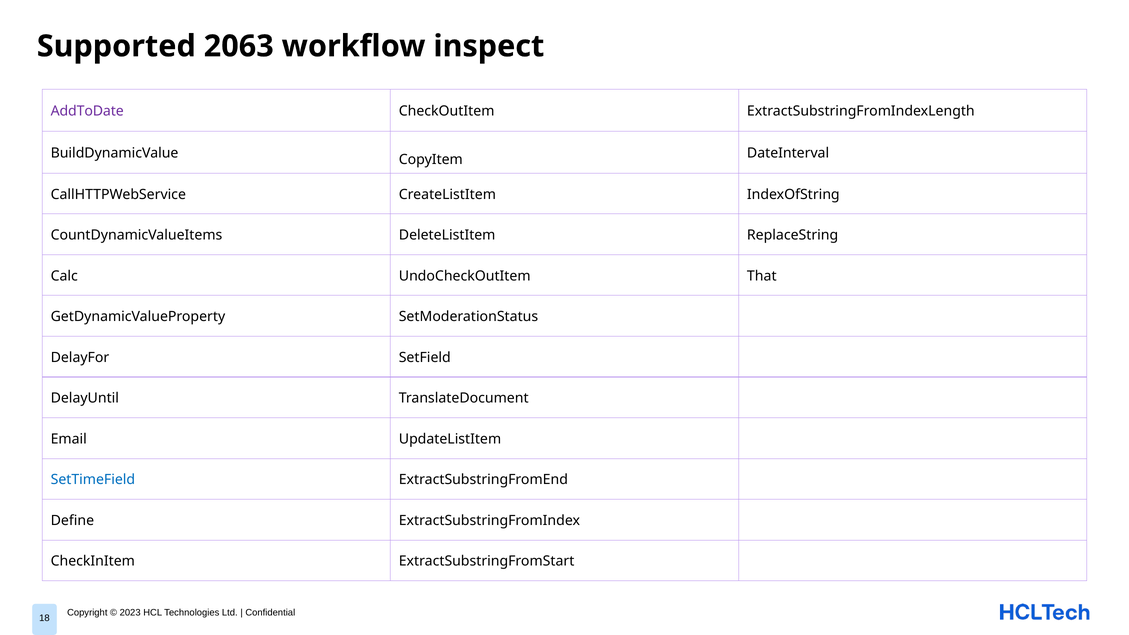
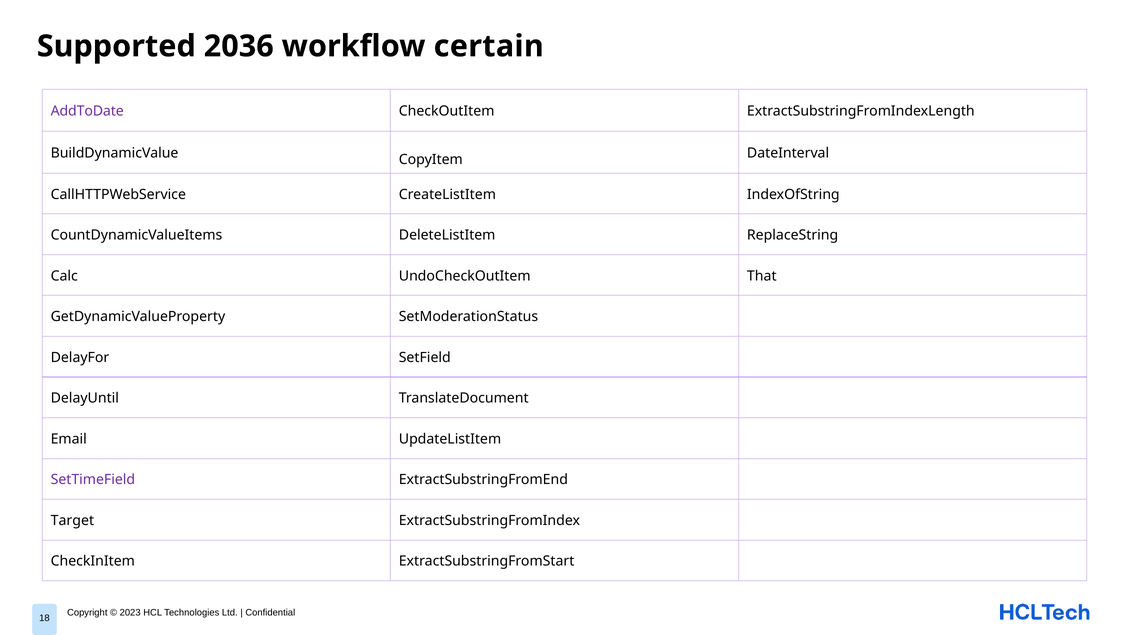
2063: 2063 -> 2036 (239, 46)
inspect: inspect -> certain (489, 46)
SetTimeField colour: blue -> purple (93, 480)
Define: Define -> Target (72, 521)
